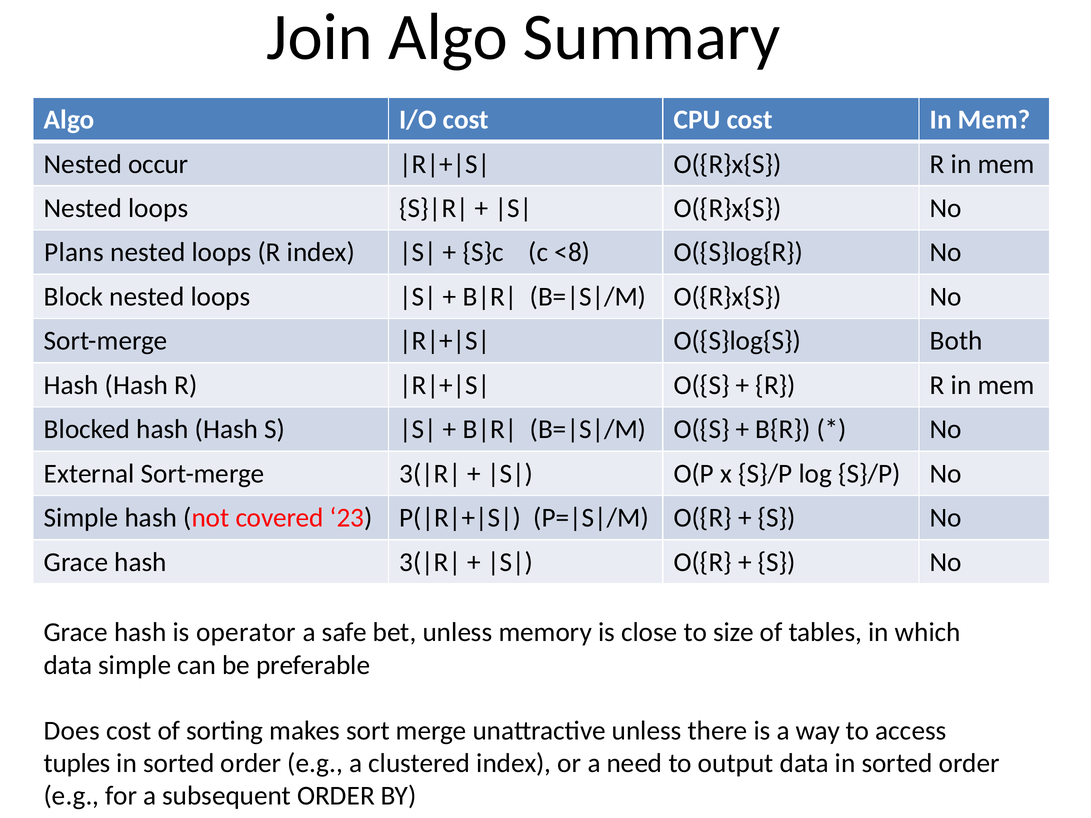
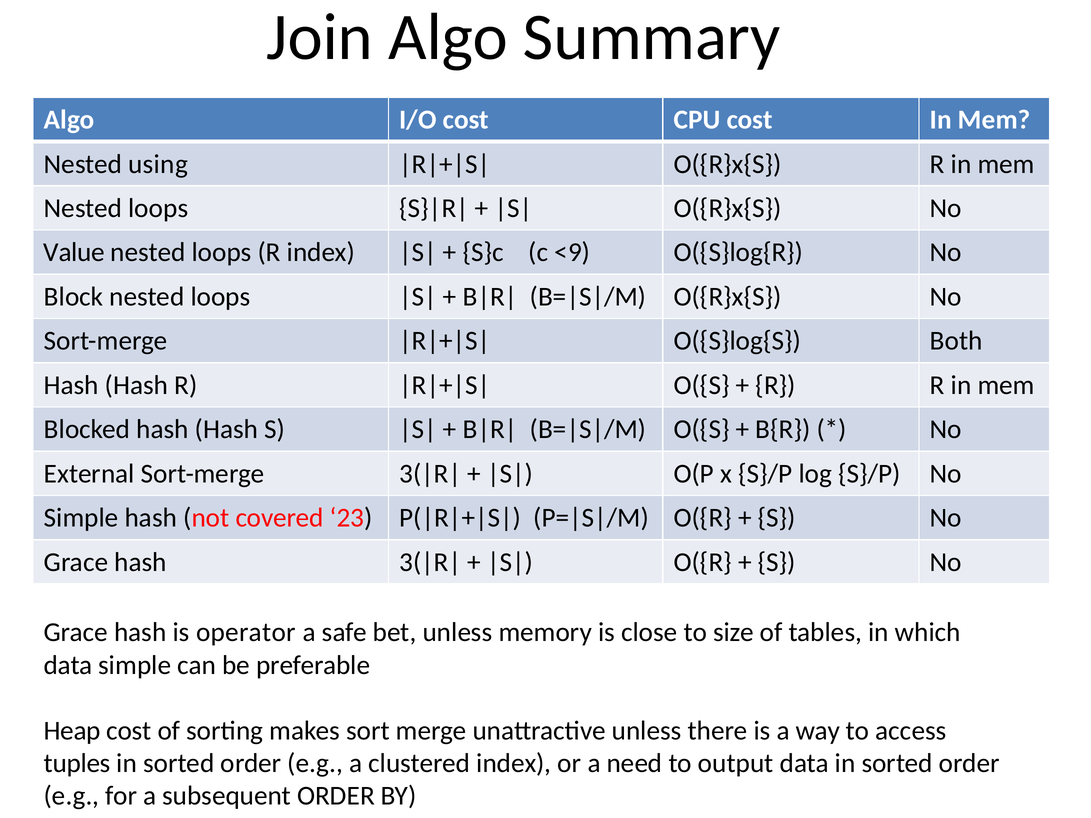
occur: occur -> using (158, 164)
Plans: Plans -> Value (74, 253)
<8: <8 -> <9 (572, 253)
Does: Does -> Heap (72, 731)
